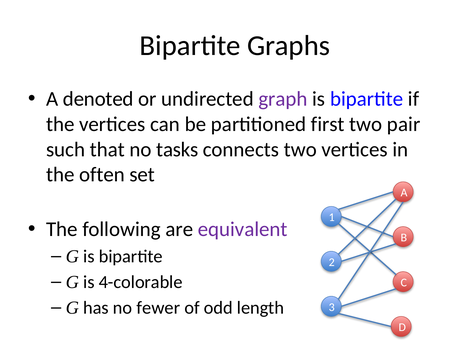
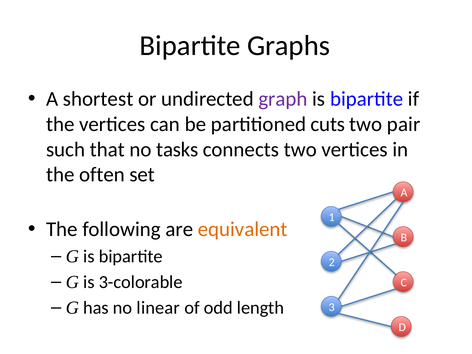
denoted: denoted -> shortest (98, 99)
first: first -> cuts (328, 124)
equivalent colour: purple -> orange (243, 229)
4-colorable: 4-colorable -> 3-colorable (141, 282)
fewer: fewer -> linear (158, 308)
